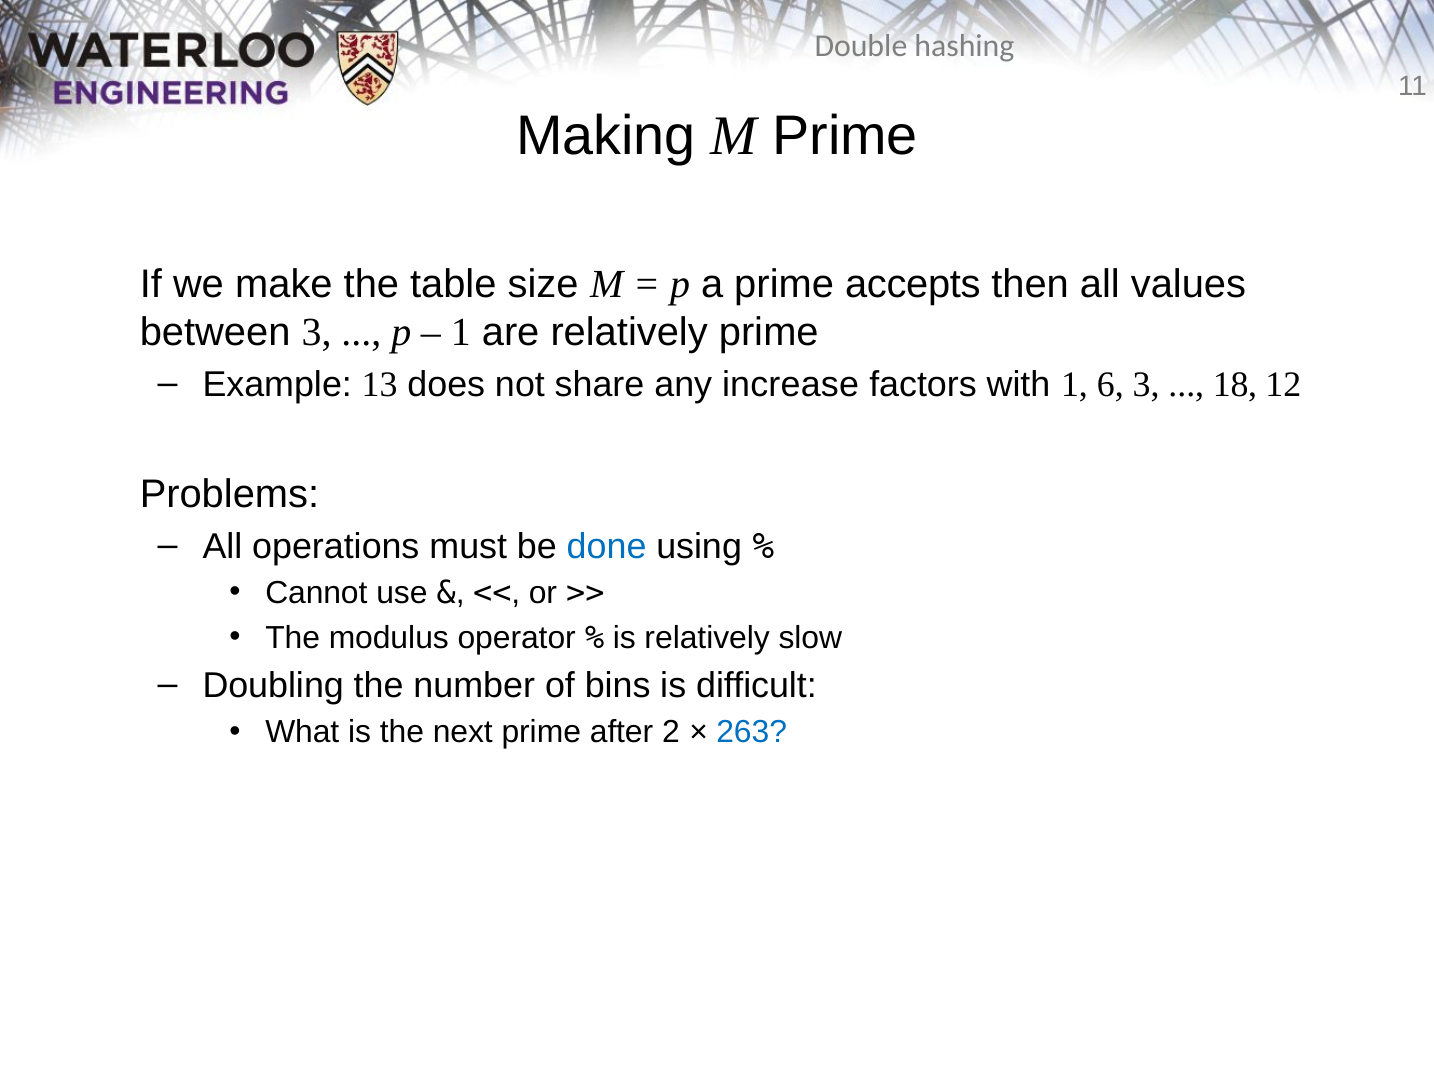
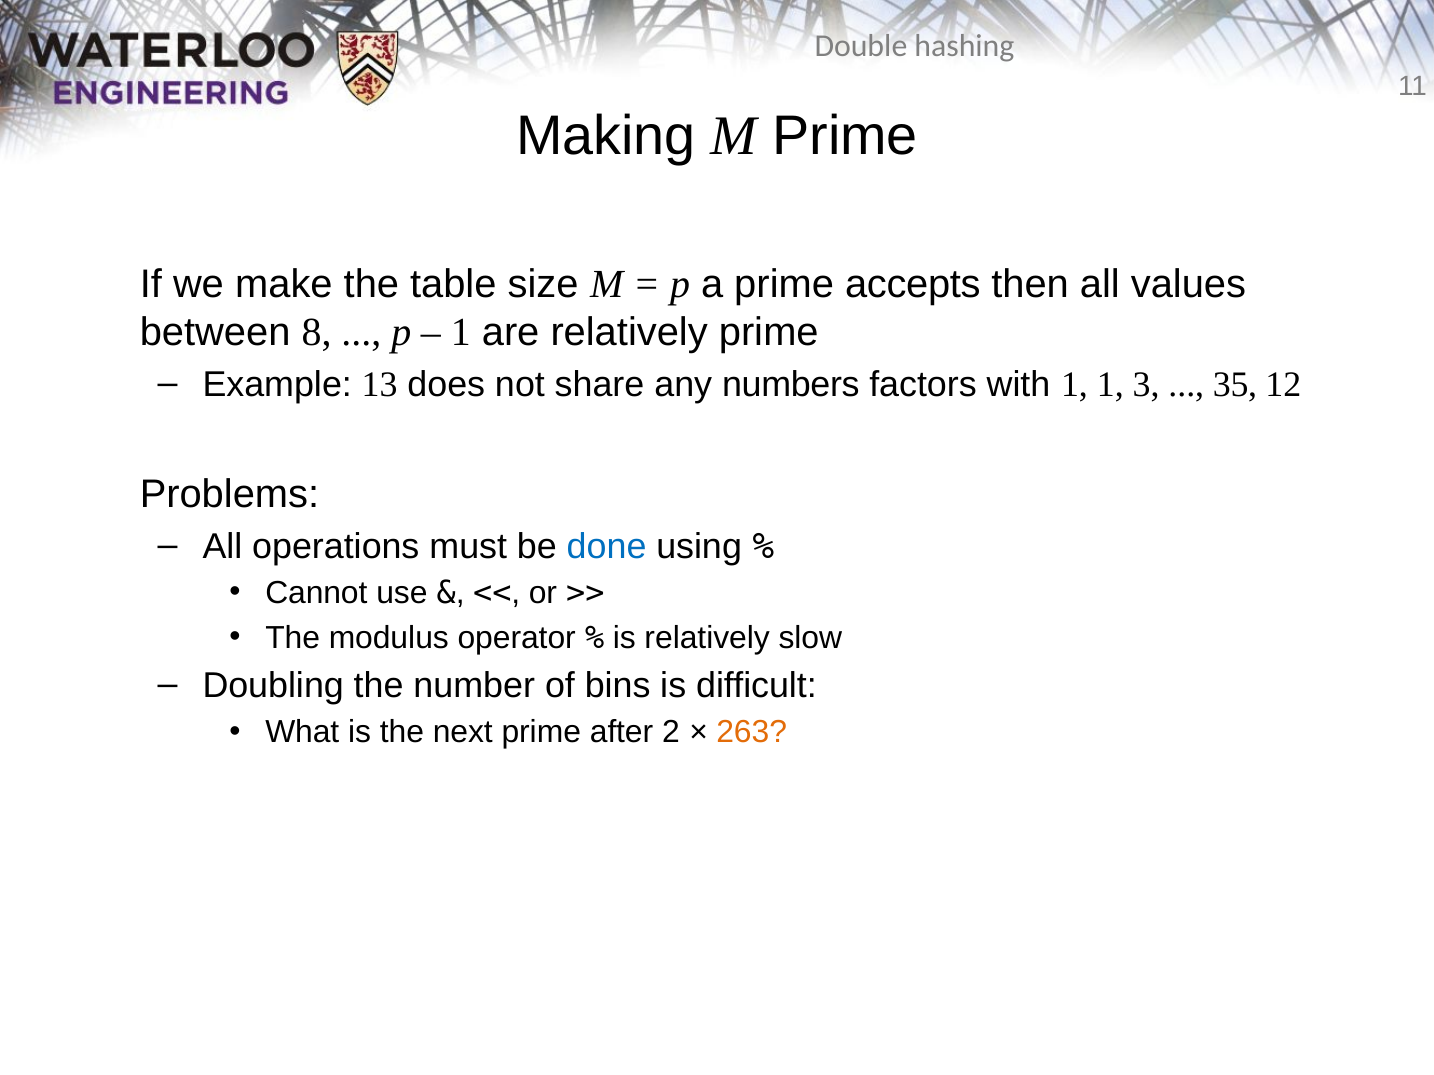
between 3: 3 -> 8 (317, 333)
increase: increase -> numbers (791, 385)
1 6: 6 -> 1 (1110, 385)
18: 18 -> 35 (1235, 385)
263 colour: blue -> orange (752, 733)
